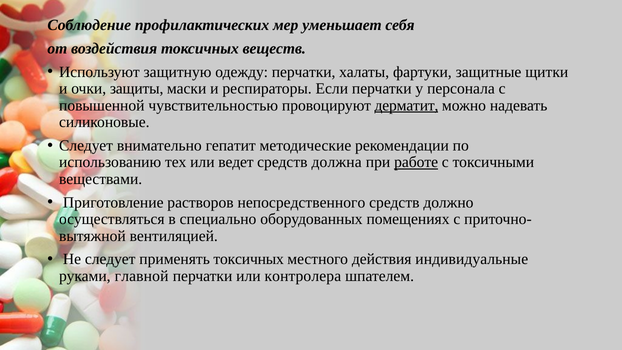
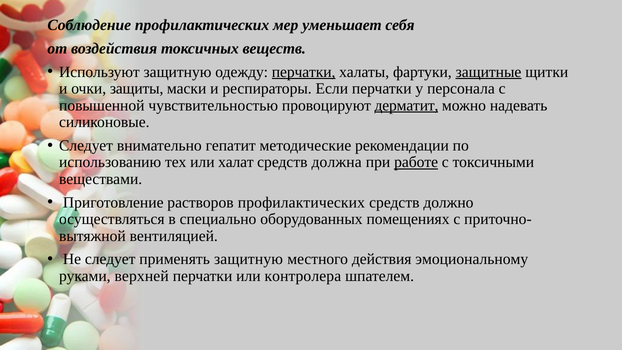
перчатки underline: none -> present (304, 72)
защитные underline: none -> present (489, 72)
ведет: ведет -> халат (236, 162)
растворов непосредственного: непосредственного -> профилактических (301, 202)
применять токсичных: токсичных -> защитную (249, 259)
индивидуальные: индивидуальные -> эмоциональному (472, 259)
главной: главной -> верхней (142, 276)
